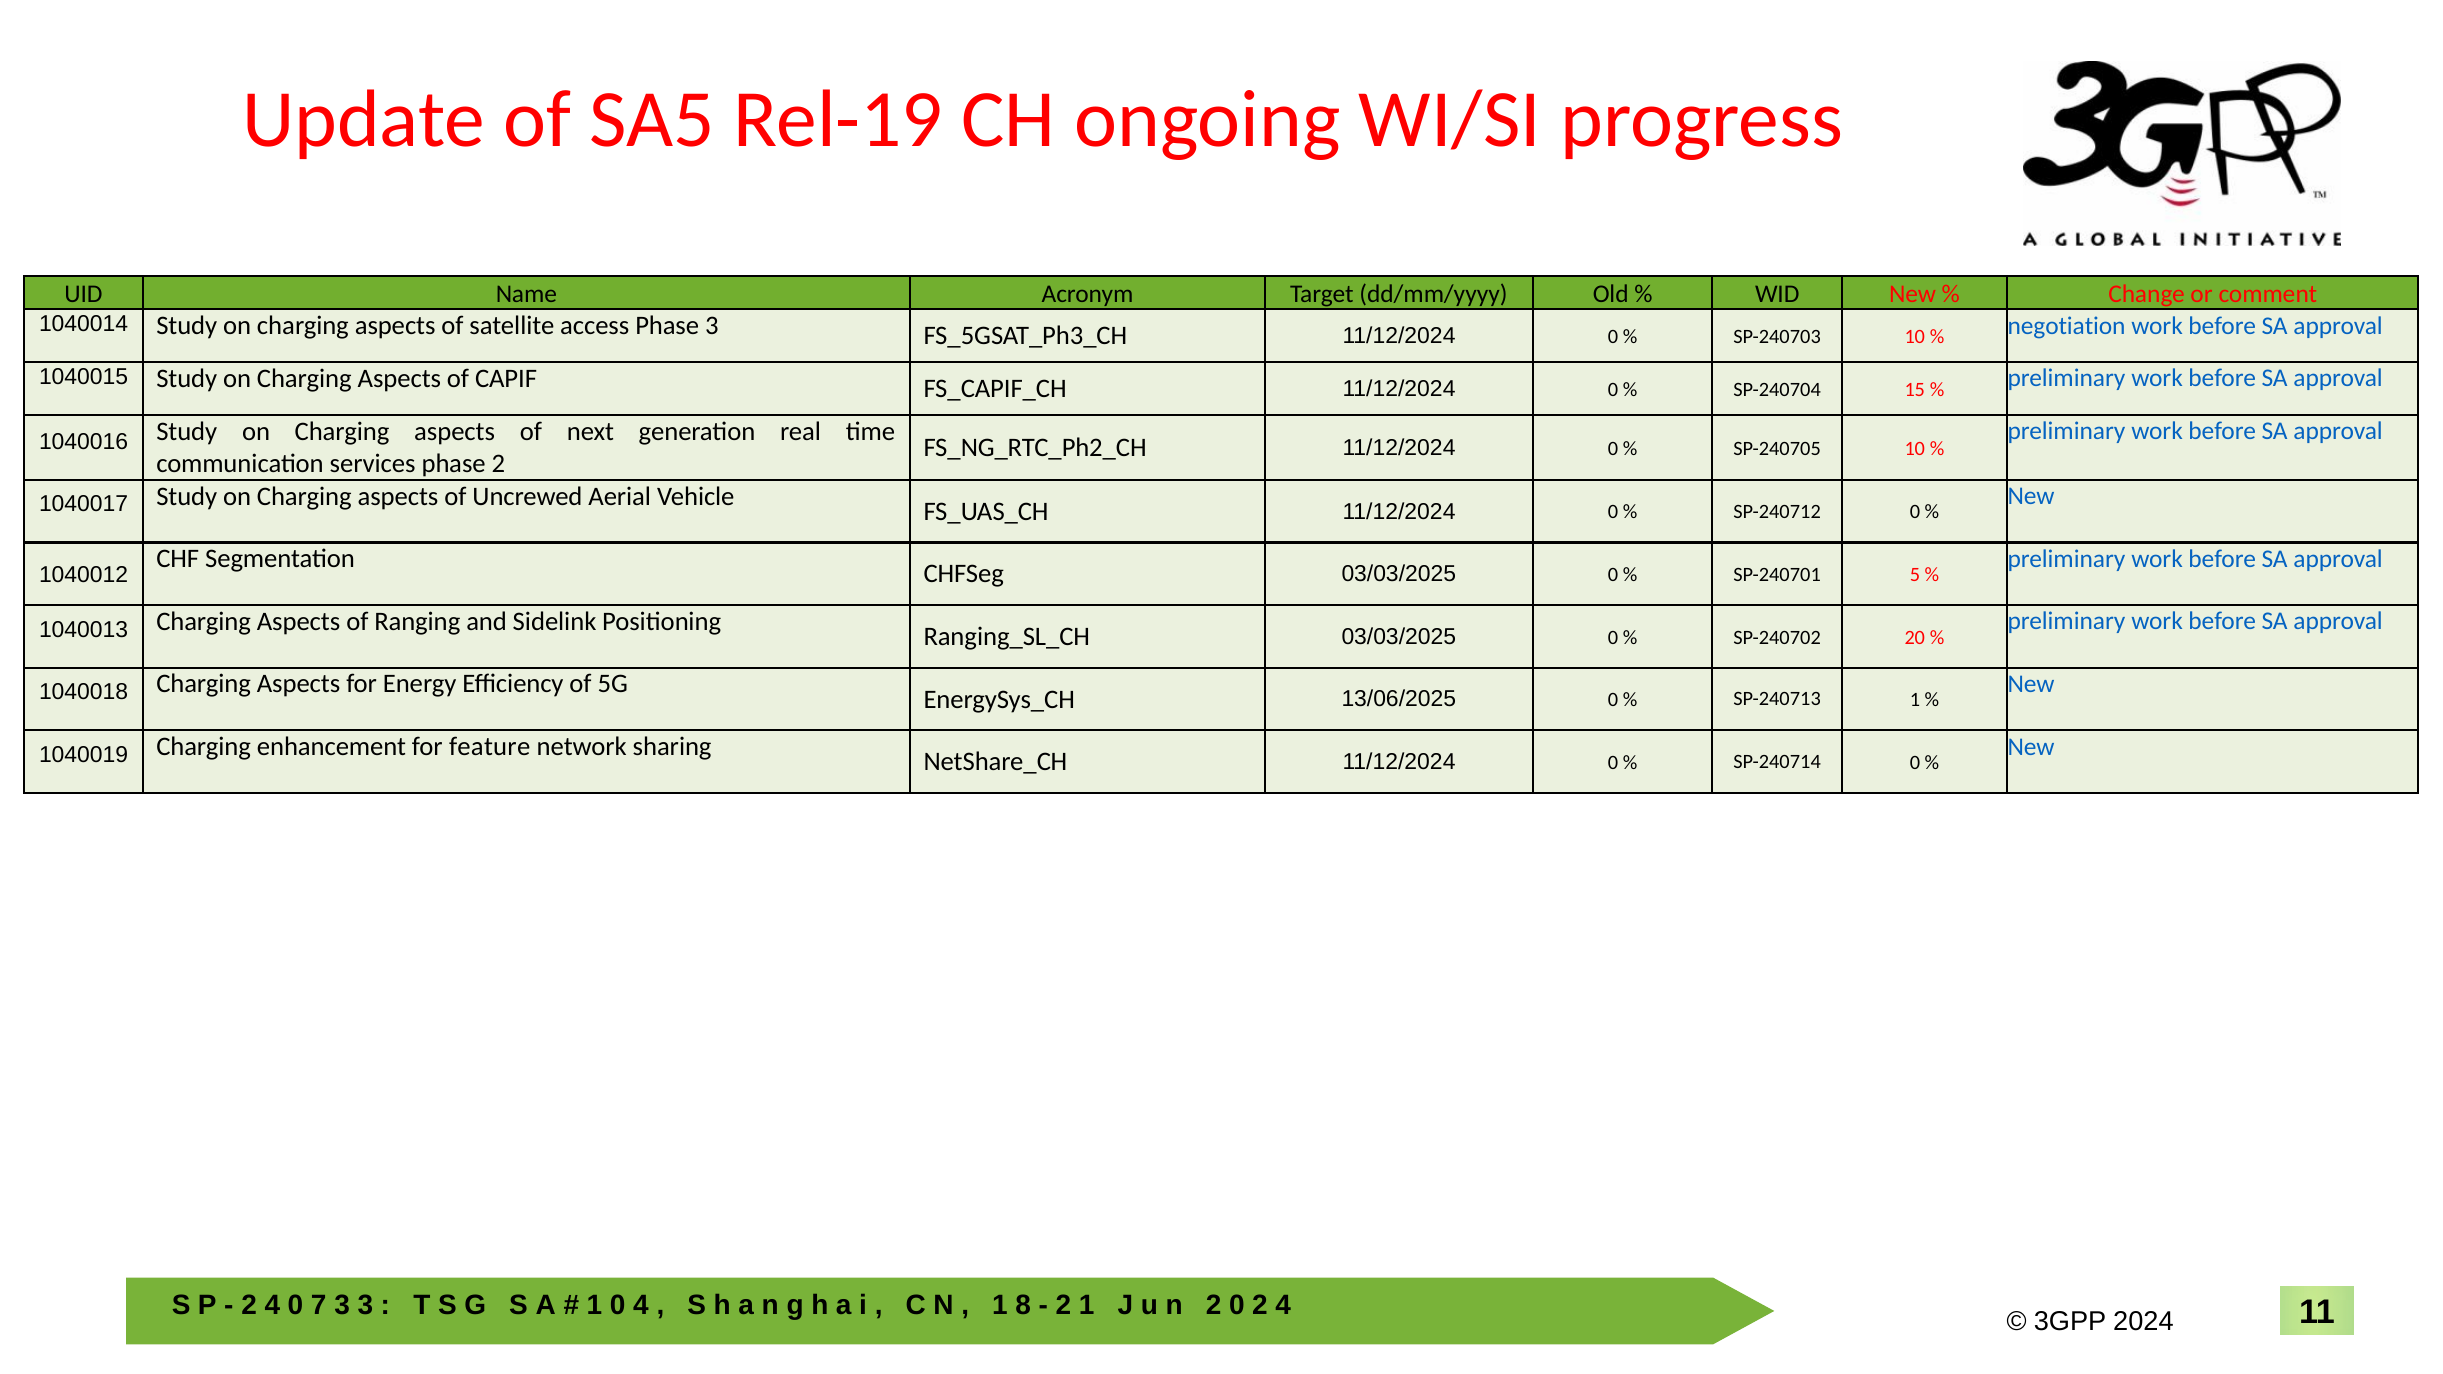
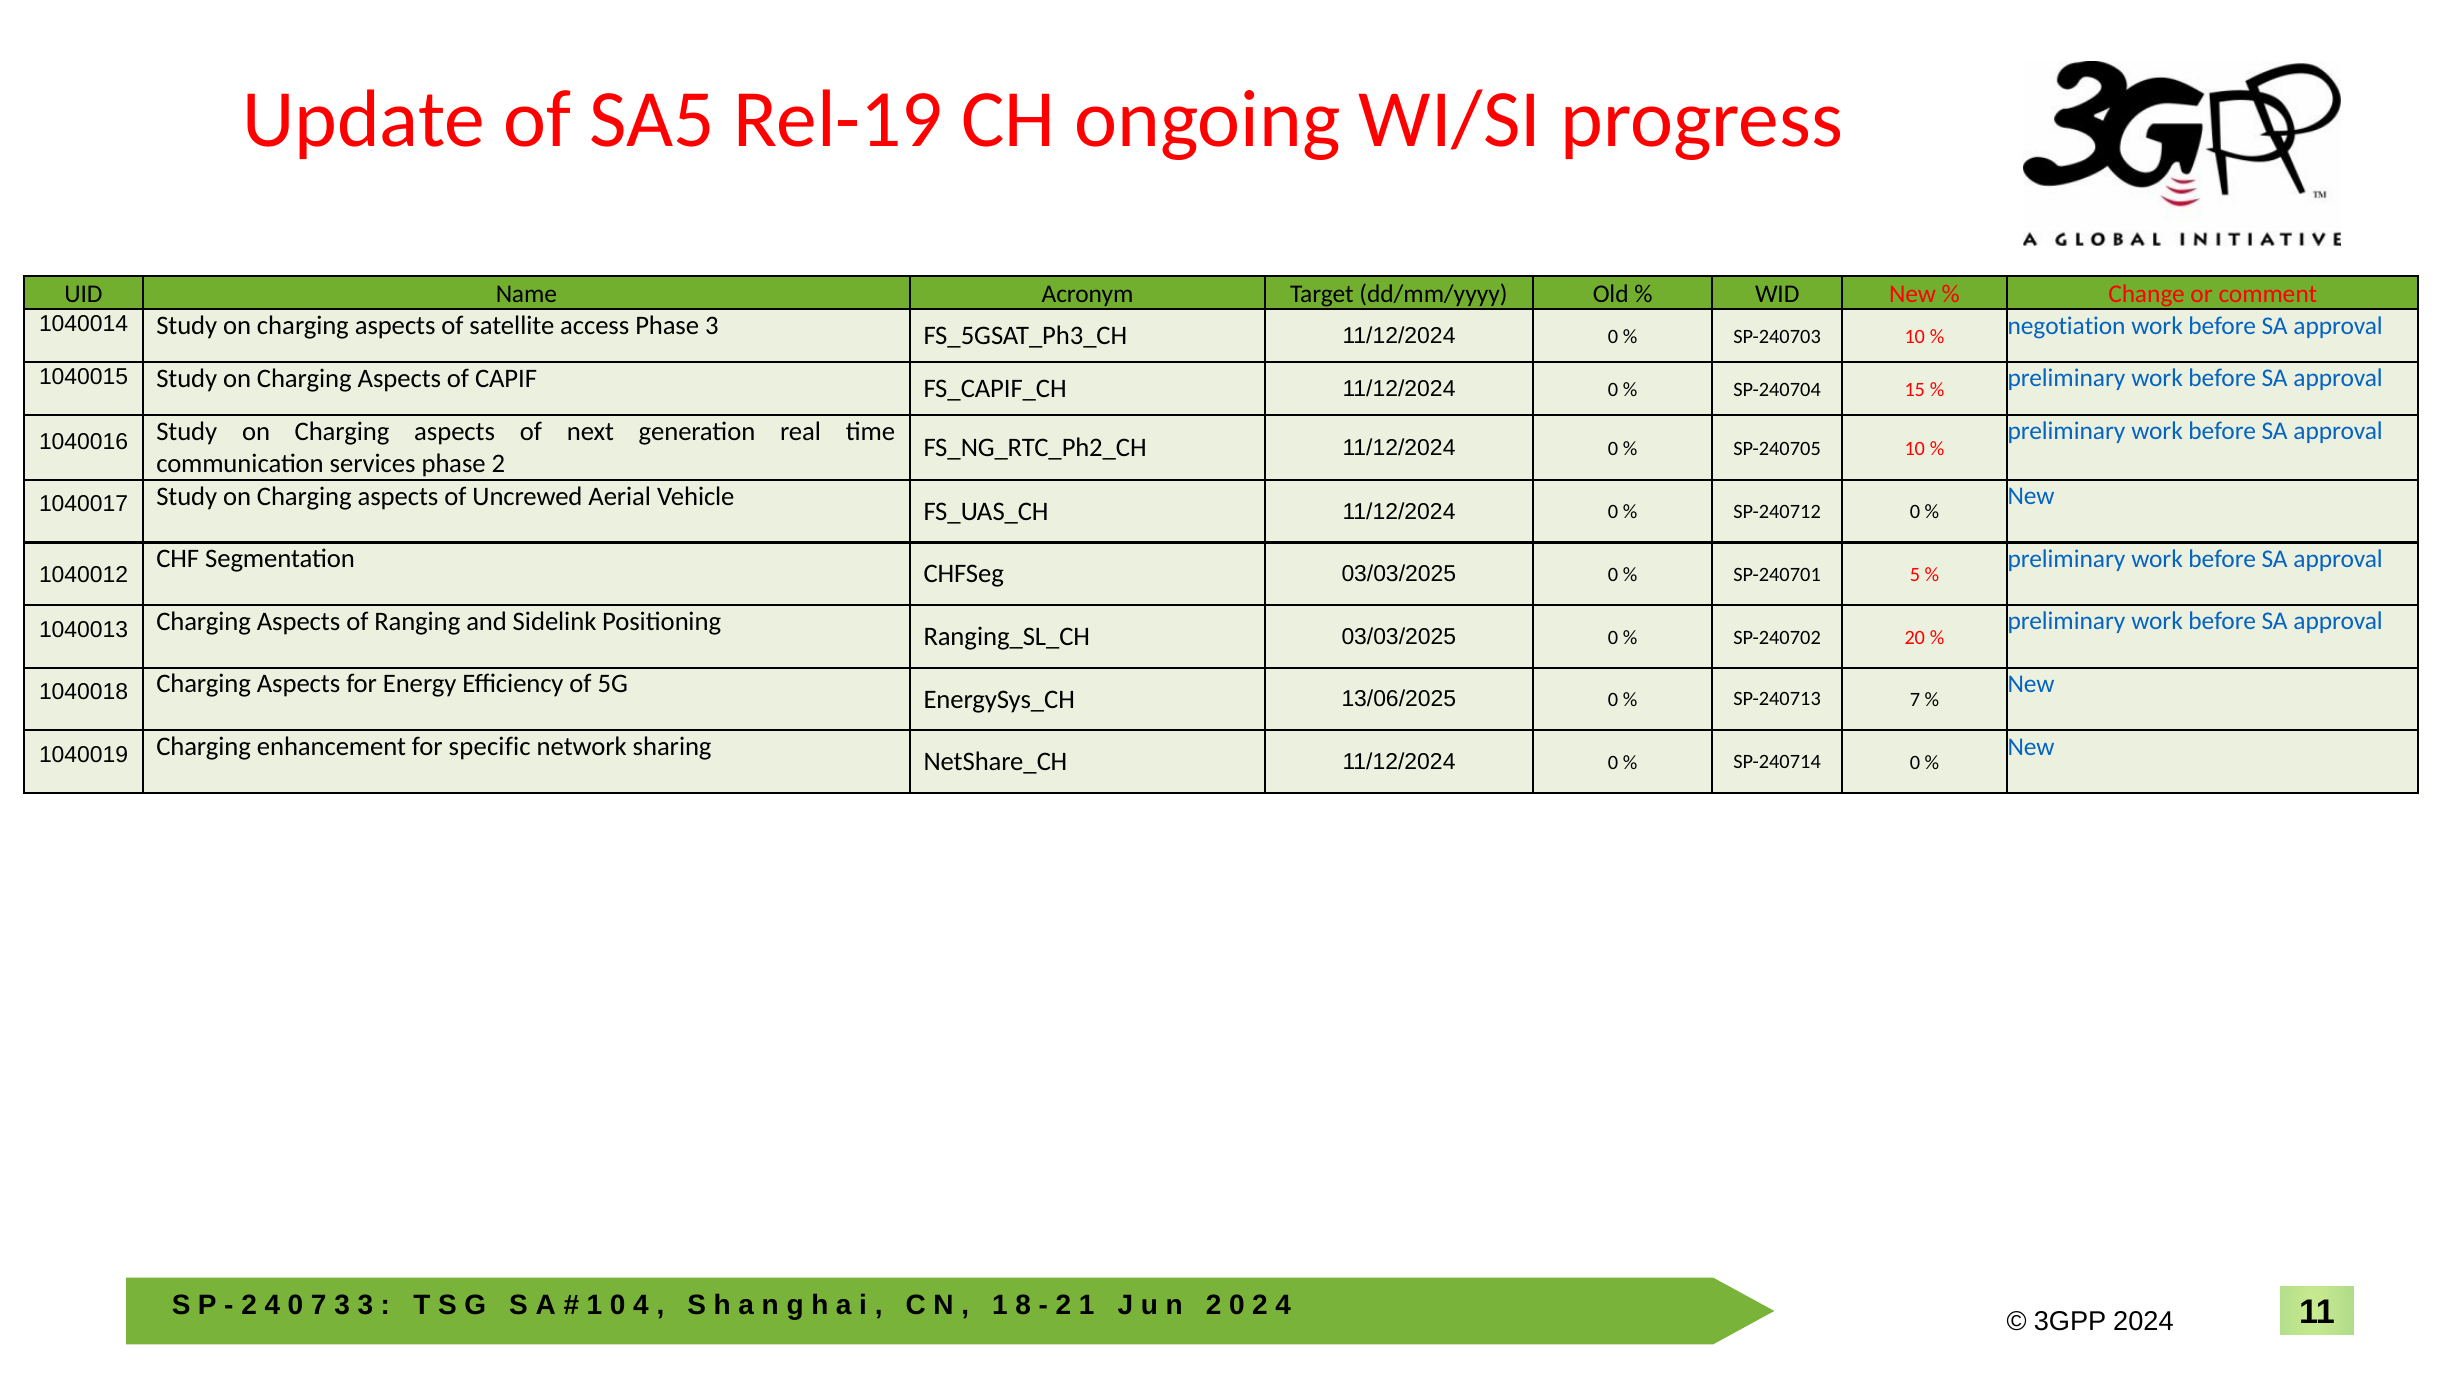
SP-240713 1: 1 -> 7 (1915, 700)
feature: feature -> specific (490, 747)
